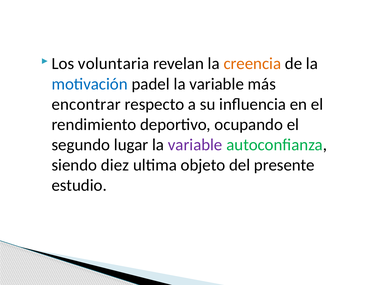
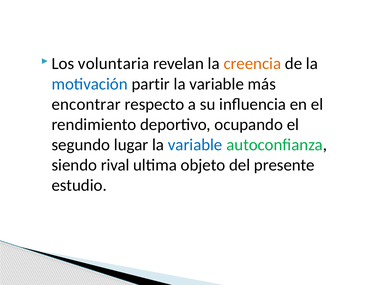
padel: padel -> partir (151, 84)
variable colour: purple -> blue (195, 145)
diez: diez -> rival (115, 165)
